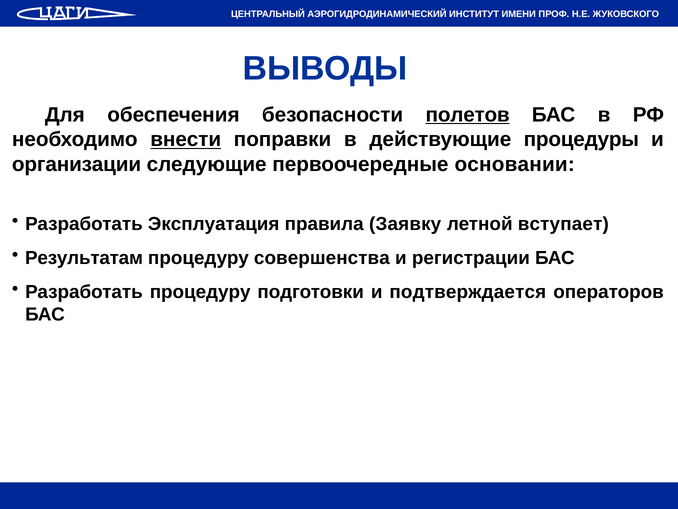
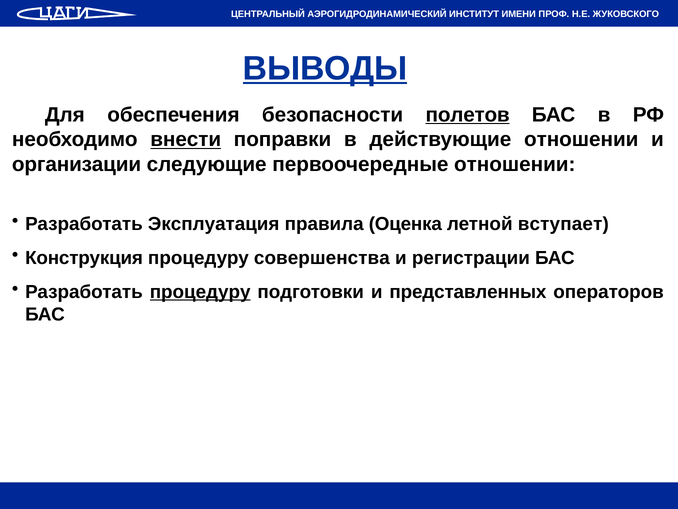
ВЫВОДЫ underline: none -> present (325, 68)
действующие процедуры: процедуры -> отношении (581, 139)
первоочередные основании: основании -> отношении (515, 164)
Заявку: Заявку -> Оценка (405, 224)
Результатам: Результатам -> Конструкция (84, 258)
процедуру underline: none -> present (200, 292)
подтверждается: подтверждается -> представленных (468, 292)
